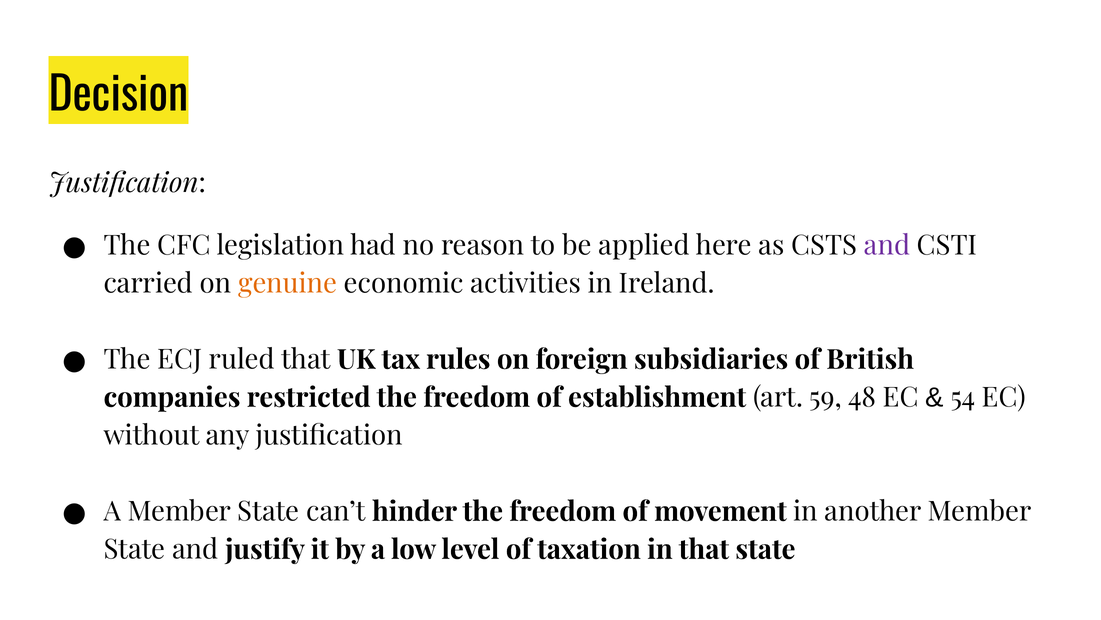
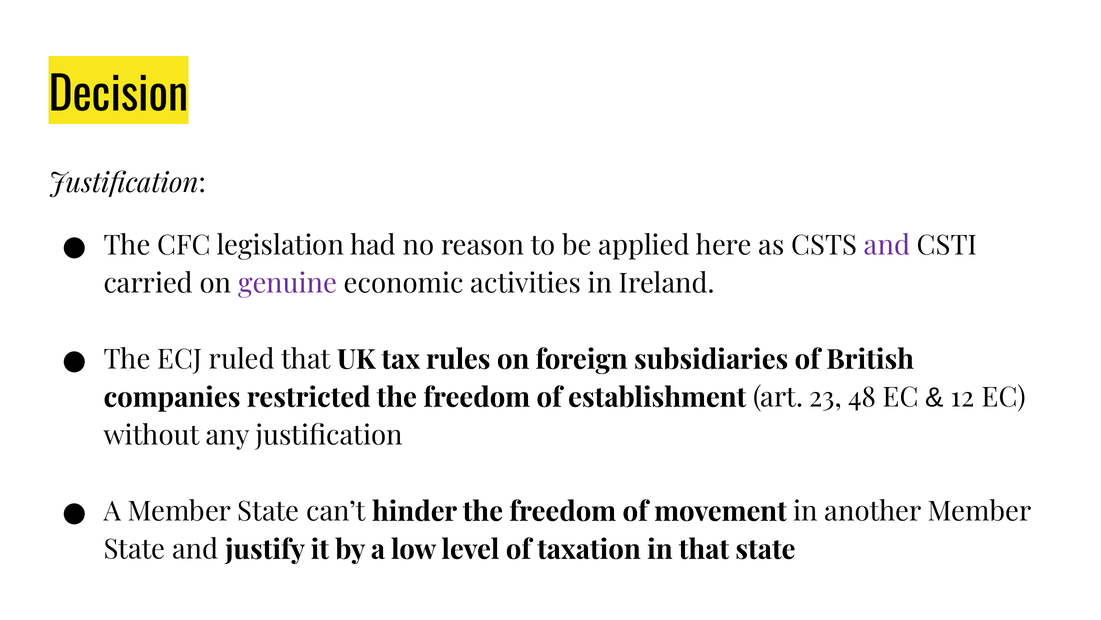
genuine colour: orange -> purple (288, 283)
59: 59 -> 23 (826, 397)
54: 54 -> 12 (963, 397)
